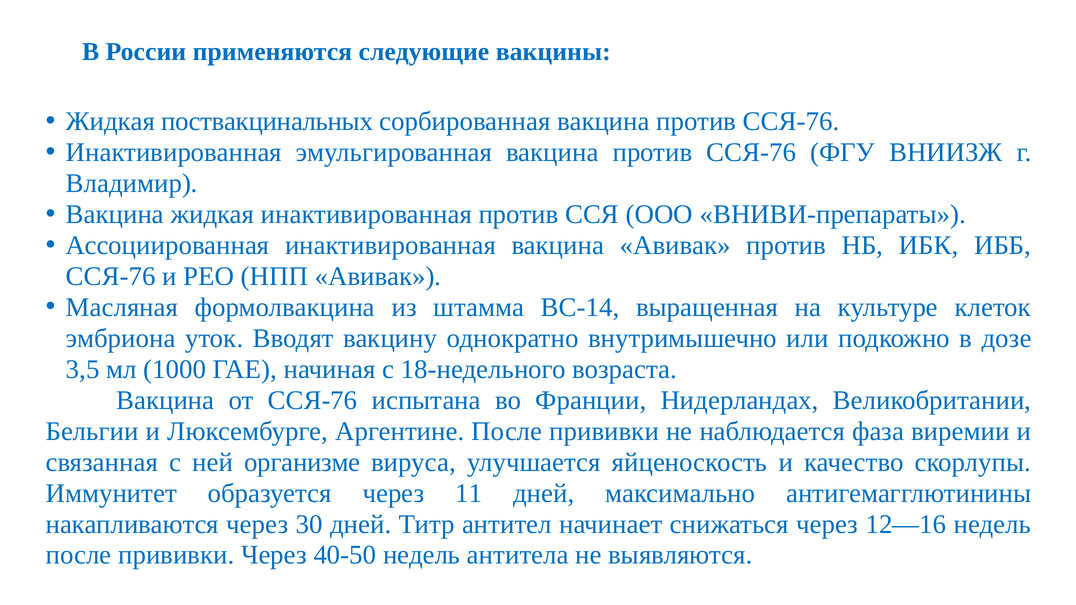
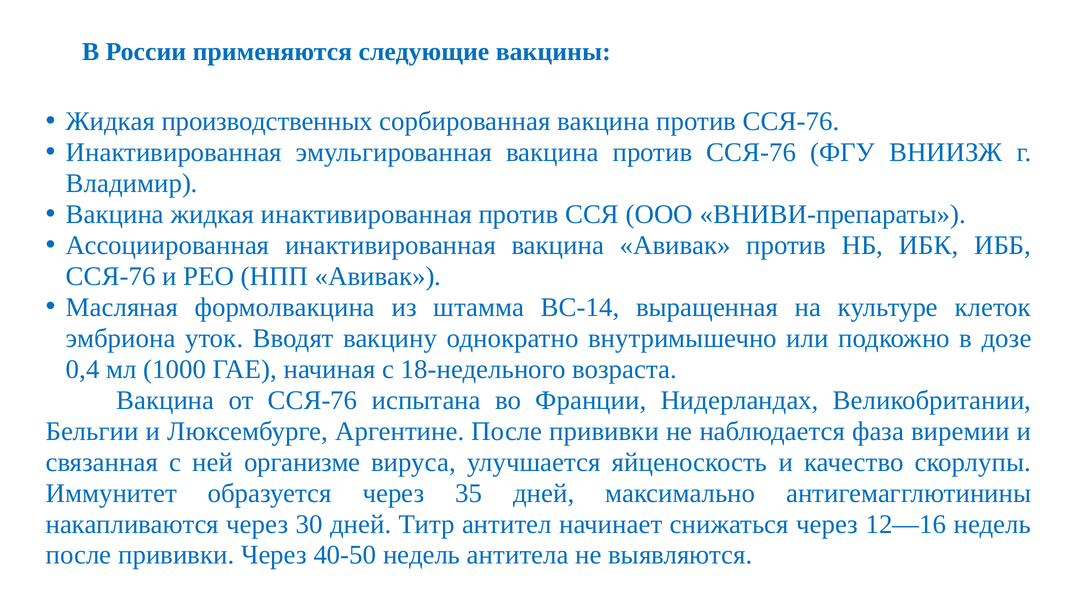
поствакцинальных: поствакцинальных -> производственных (267, 122)
3,5: 3,5 -> 0,4 (83, 369)
11: 11 -> 35 (469, 493)
